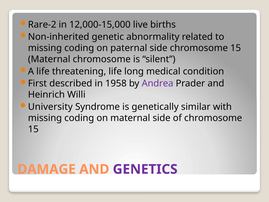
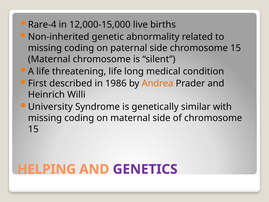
Rare-2: Rare-2 -> Rare-4 (42, 25)
1958: 1958 -> 1986 (116, 83)
Andrea colour: purple -> orange (158, 83)
DAMAGE: DAMAGE -> HELPING (47, 169)
